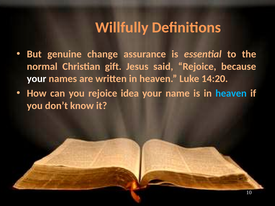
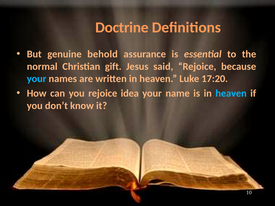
Willfully: Willfully -> Doctrine (122, 27)
change: change -> behold (103, 54)
your colour: white -> light blue (37, 79)
14:20: 14:20 -> 17:20 (215, 79)
